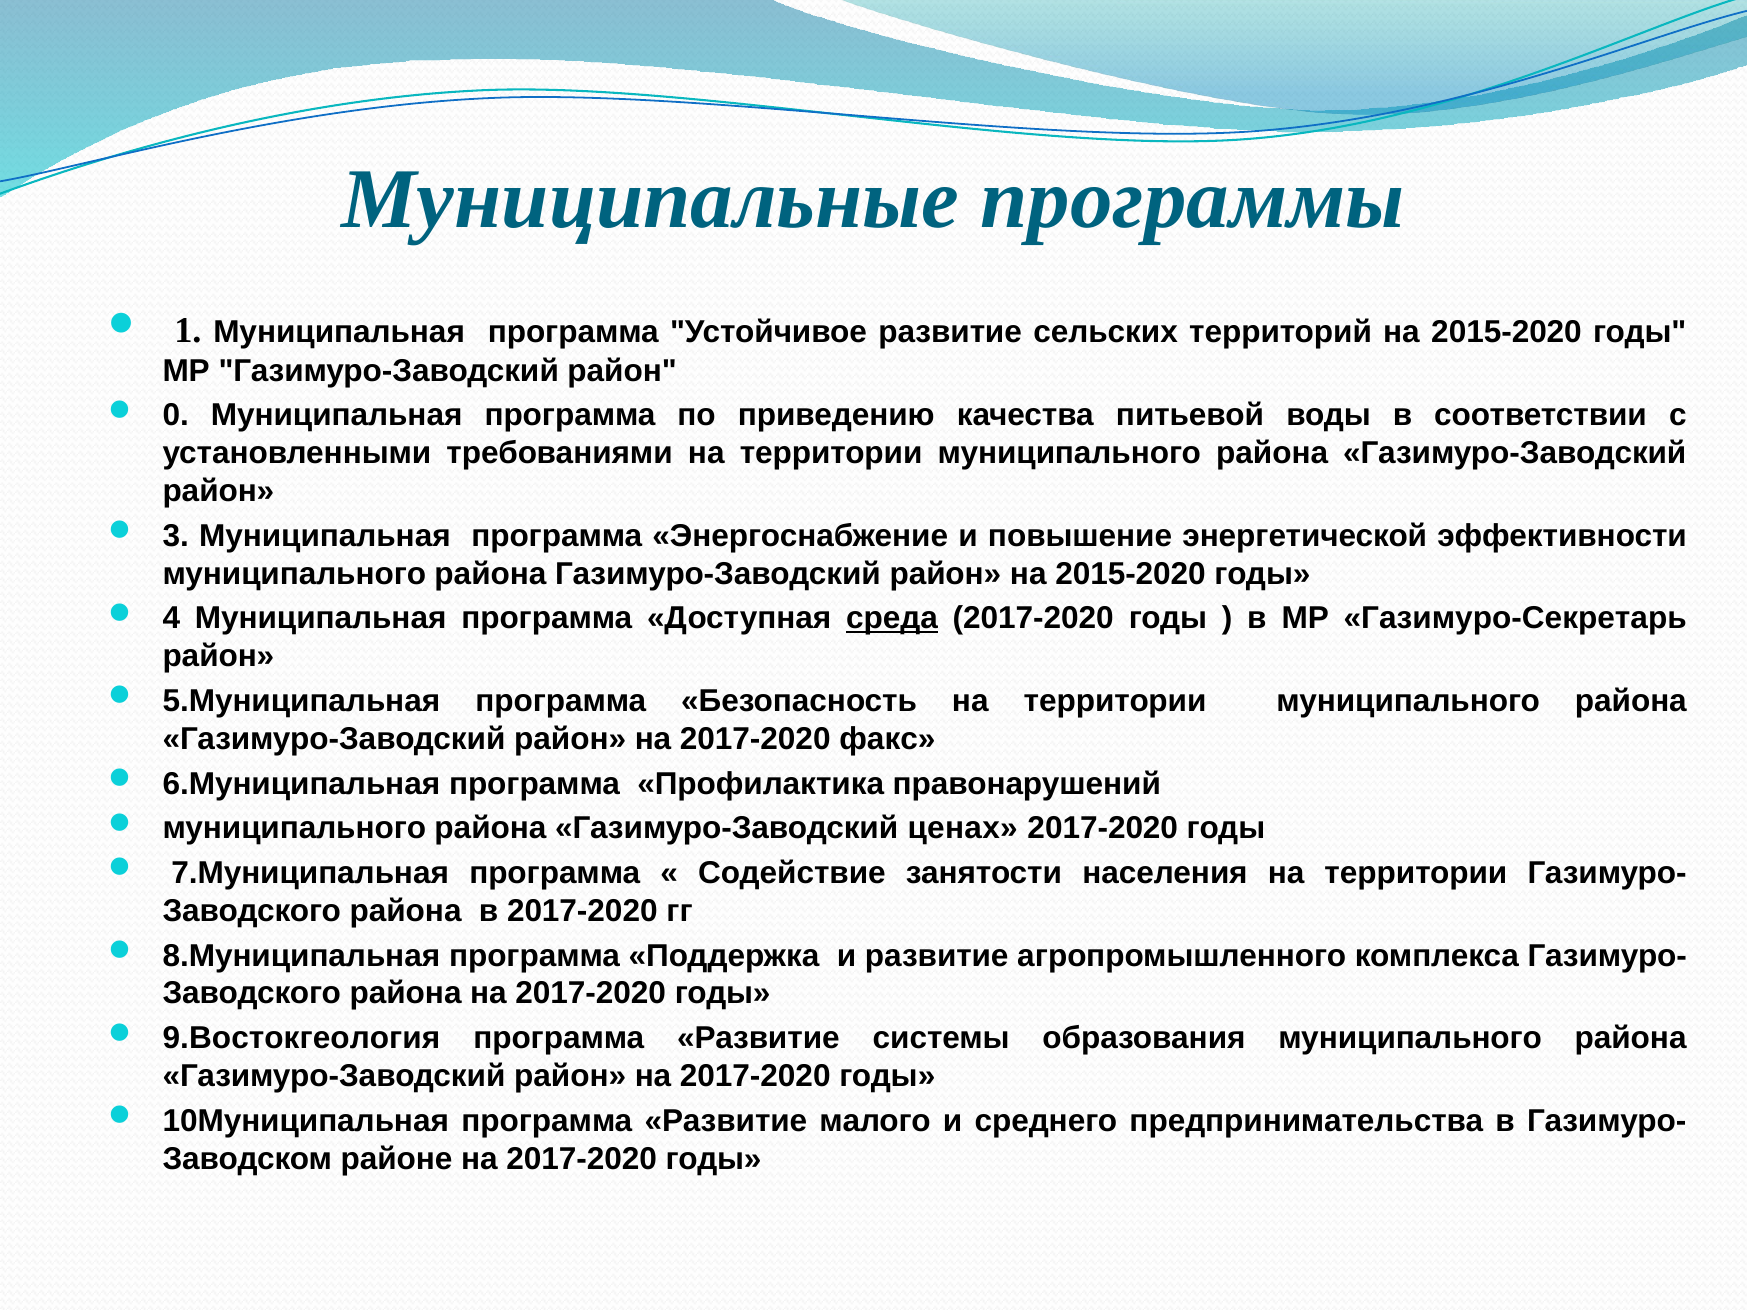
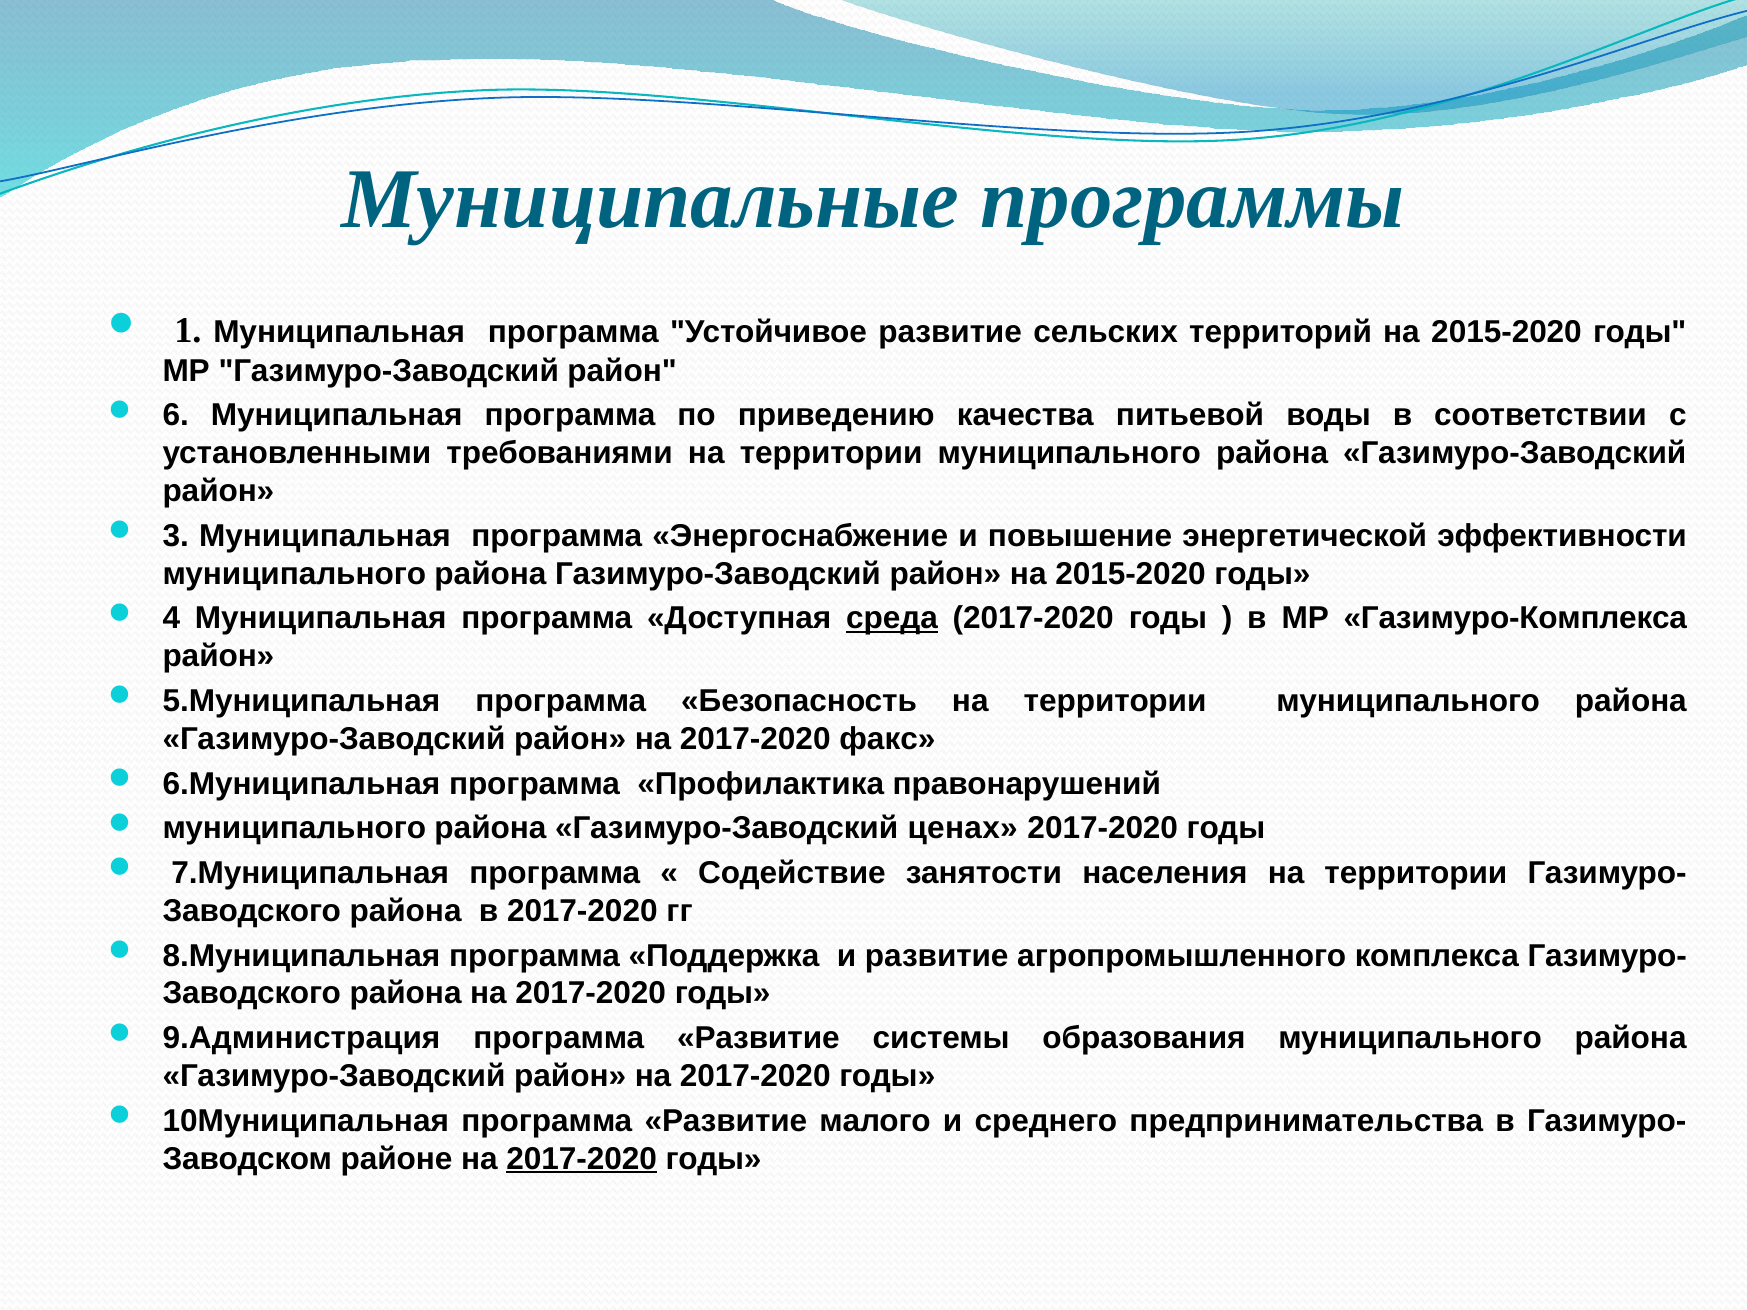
0: 0 -> 6 (176, 416)
Газимуро-Секретарь: Газимуро-Секретарь -> Газимуро-Комплекса (1515, 619)
9.Востокгеология: 9.Востокгеология -> 9.Администрация (301, 1038)
2017-2020 underline: none -> present (582, 1159)
